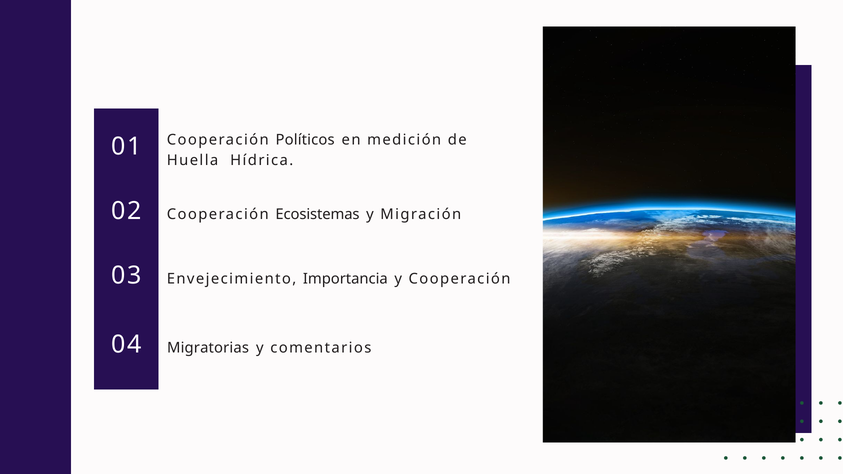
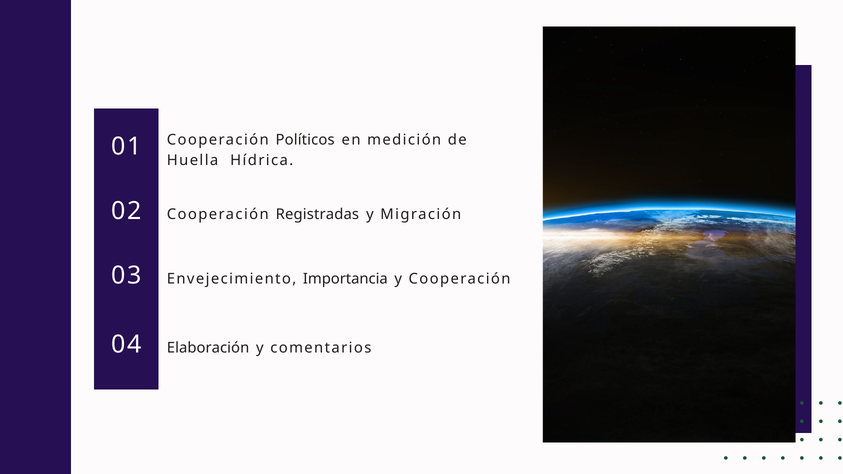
Ecosistemas: Ecosistemas -> Registradas (317, 215)
Migratorias: Migratorias -> Elaboración (208, 348)
